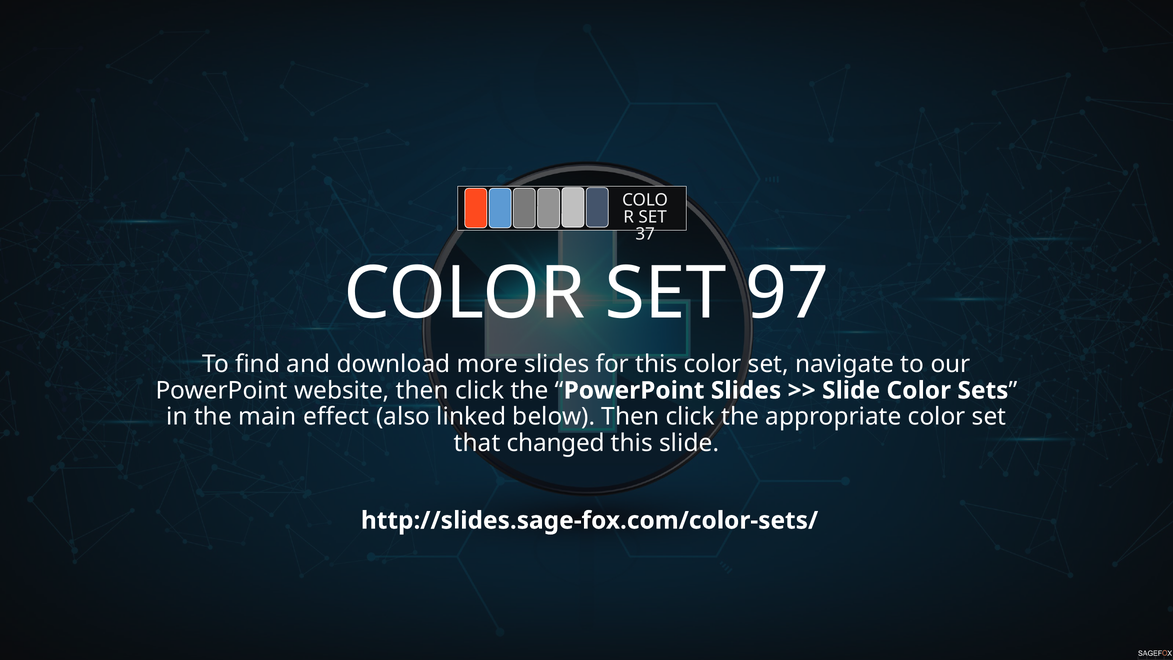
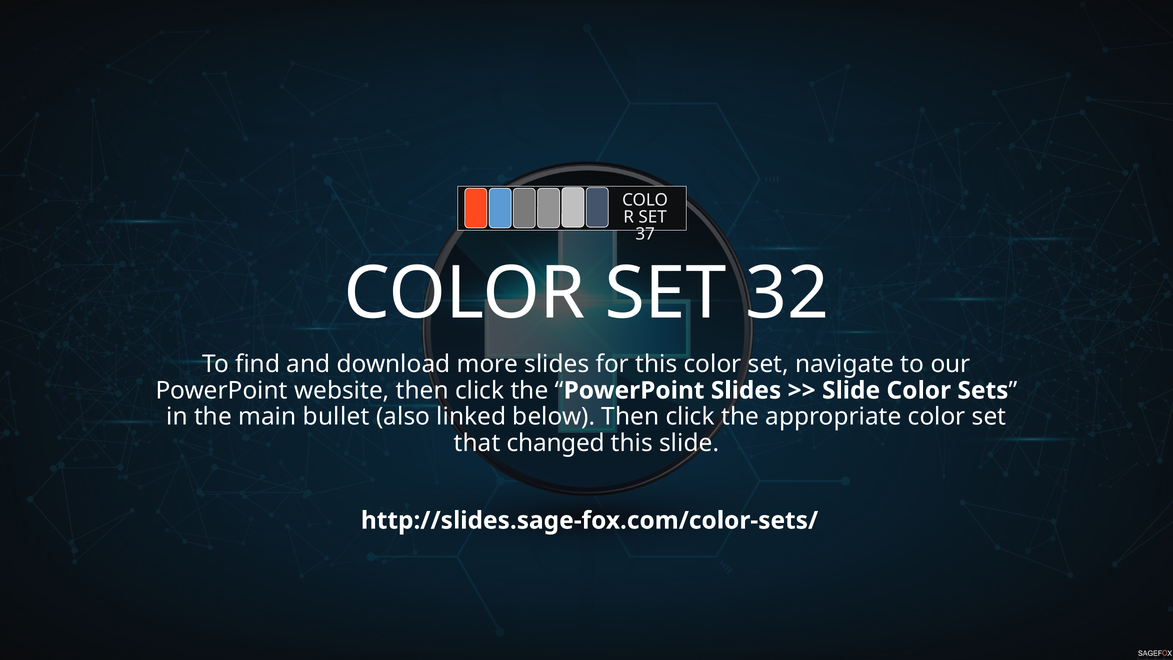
97: 97 -> 32 (787, 293)
effect: effect -> bullet (336, 417)
